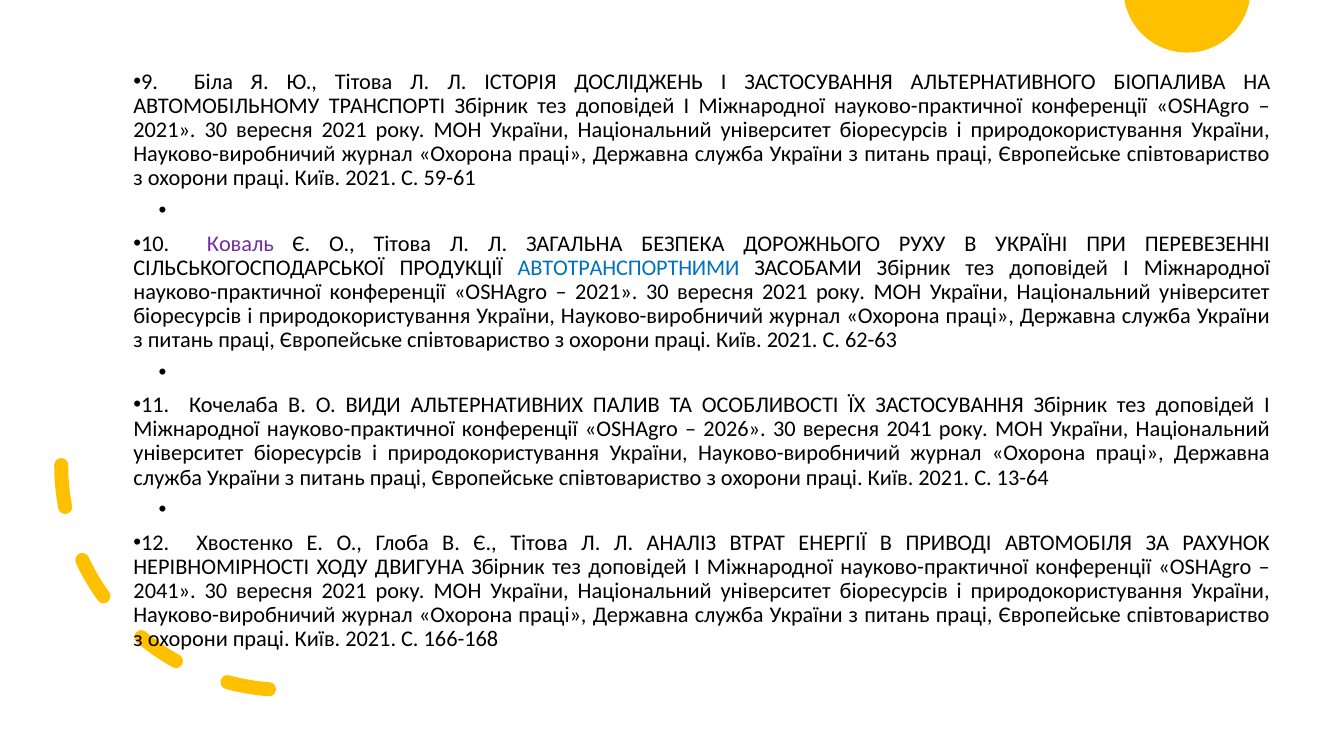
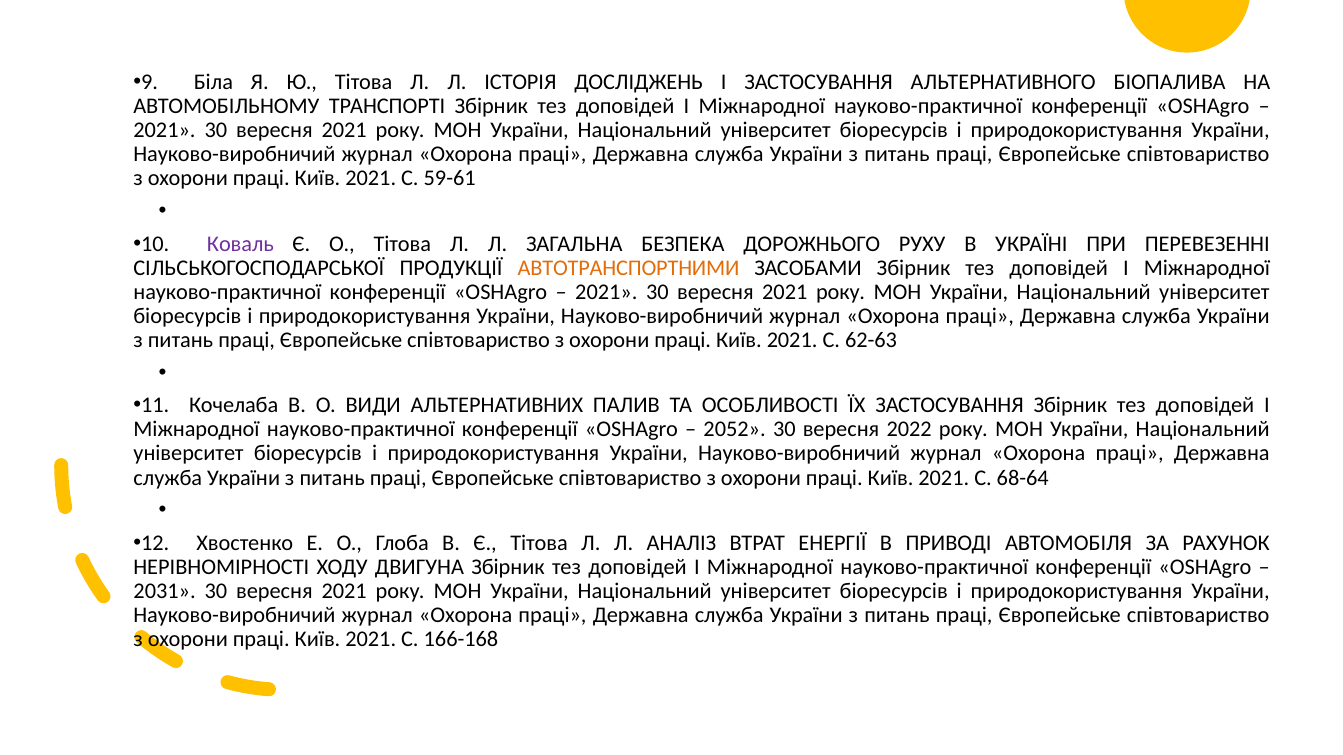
АВТОТРАНСПОРТНИМИ colour: blue -> orange (629, 268)
2026: 2026 -> 2052 (735, 430)
вересня 2041: 2041 -> 2022 (909, 430)
13-64: 13-64 -> 68-64 (1023, 478)
2041: 2041 -> 2031 (165, 591)
